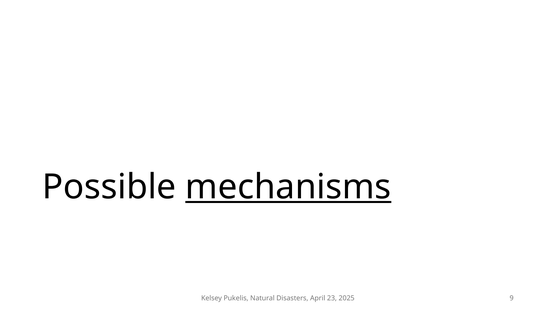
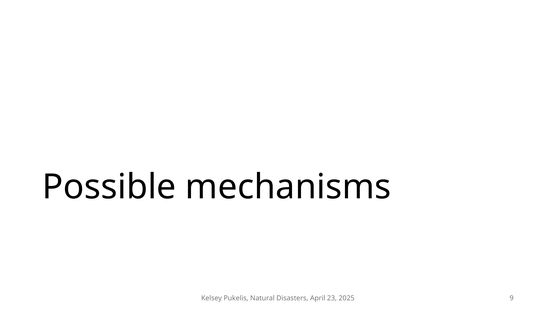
mechanisms underline: present -> none (288, 187)
